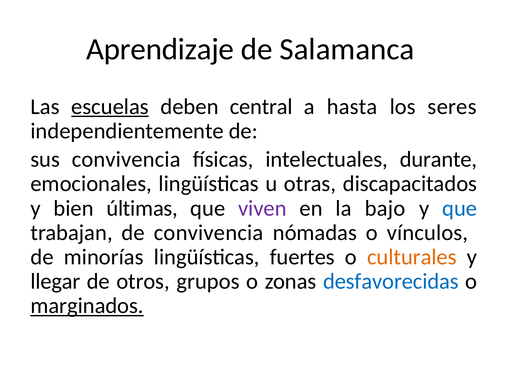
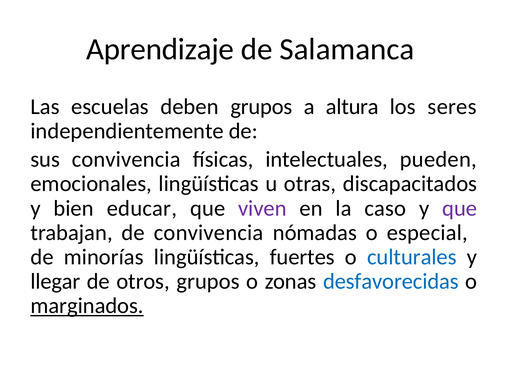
escuelas underline: present -> none (110, 107)
deben central: central -> grupos (261, 107)
hasta: hasta -> altura (352, 107)
durante: durante -> pueden (438, 159)
últimas: últimas -> educar (142, 208)
bajo: bajo -> caso (385, 208)
que colour: blue -> purple (460, 208)
vínculos: vínculos -> especial (427, 233)
culturales colour: orange -> blue (412, 257)
